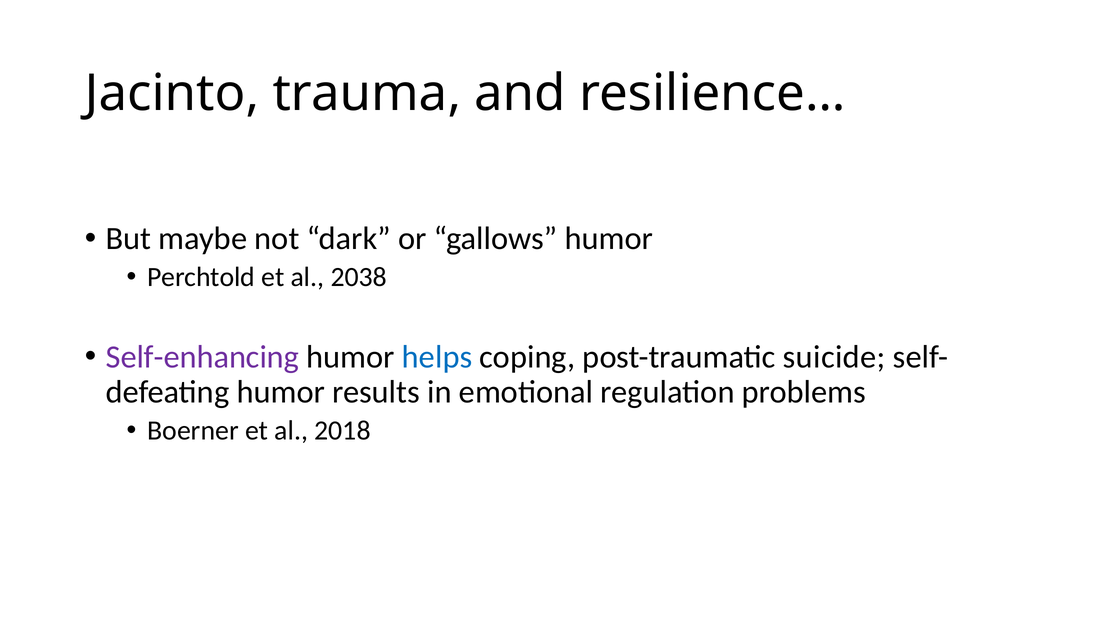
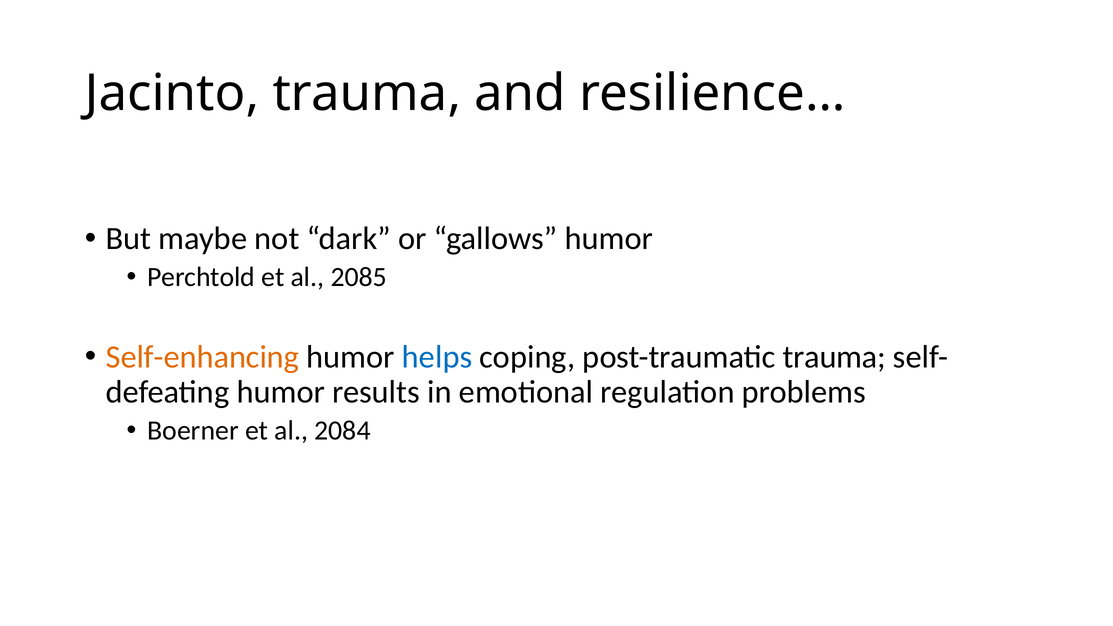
2038: 2038 -> 2085 (359, 277)
Self-enhancing colour: purple -> orange (202, 357)
post-traumatic suicide: suicide -> trauma (834, 357)
2018: 2018 -> 2084 (342, 430)
